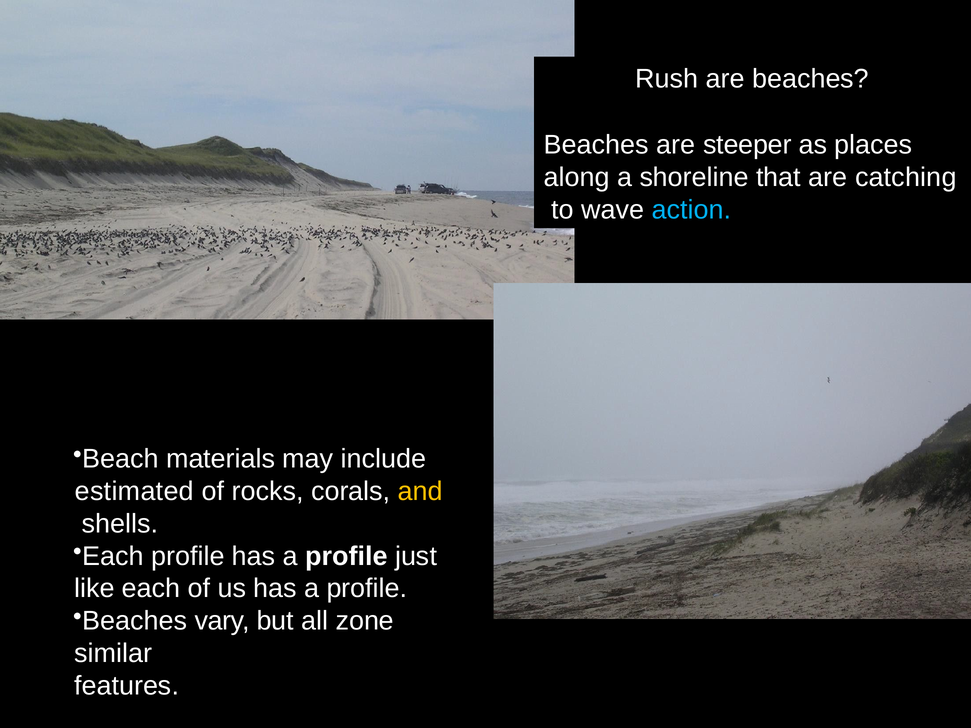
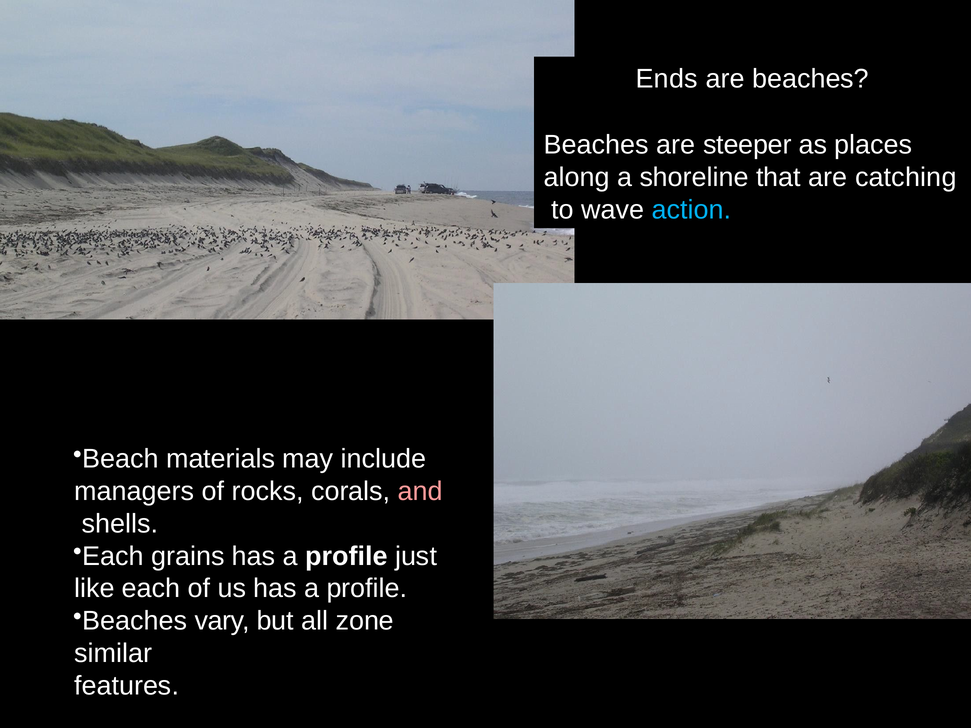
Rush: Rush -> Ends (667, 79)
estimated: estimated -> managers (134, 492)
and colour: yellow -> pink (420, 492)
Each profile: profile -> grains (188, 556)
